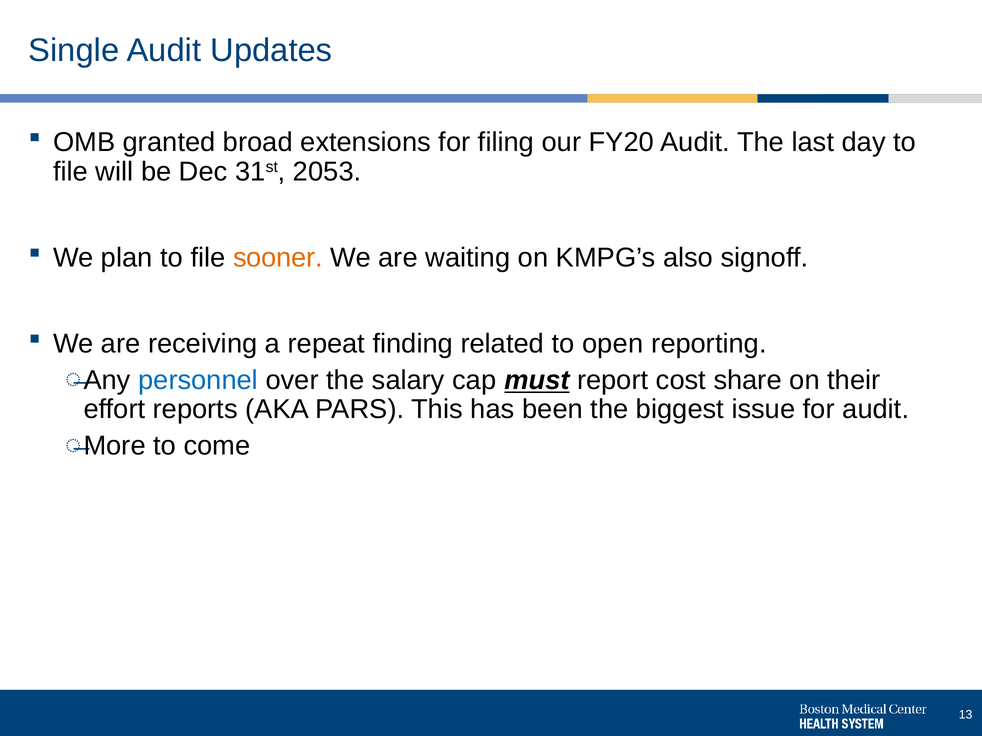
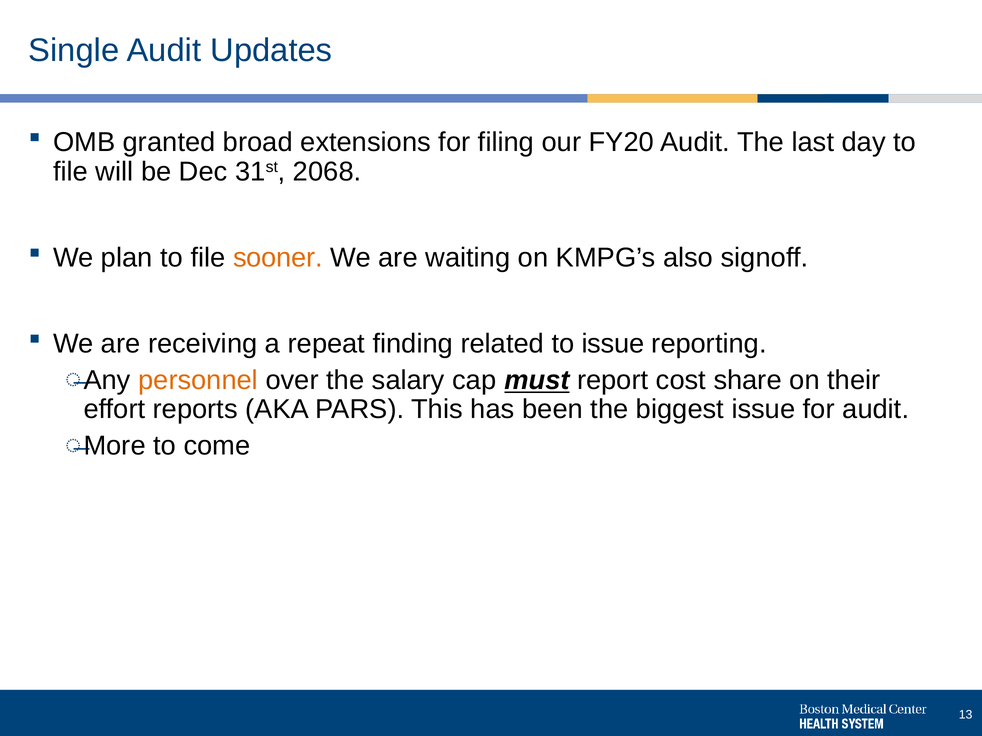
2053: 2053 -> 2068 (327, 172)
to open: open -> issue (613, 344)
personnel colour: blue -> orange (198, 380)
